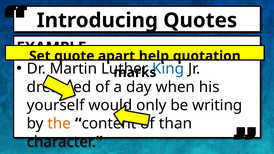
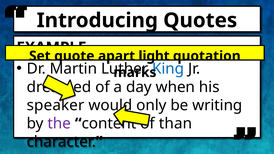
help: help -> light (154, 56)
yourself: yourself -> speaker (56, 105)
the colour: orange -> purple (59, 124)
